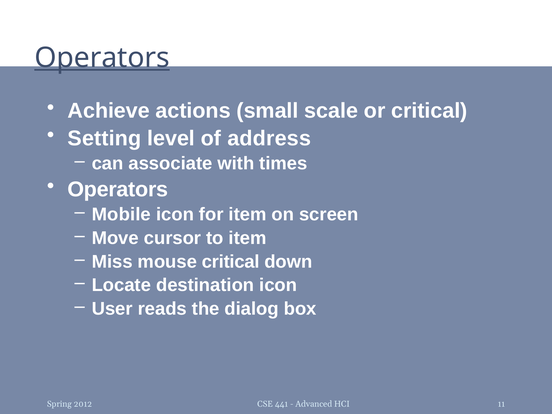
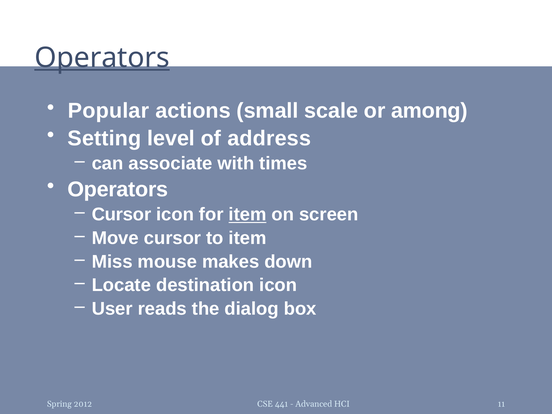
Achieve: Achieve -> Popular (109, 111)
or critical: critical -> among (429, 111)
Mobile: Mobile -> Cursor (121, 215)
item underline: none -> present (248, 215)
mouse critical: critical -> makes (231, 262)
